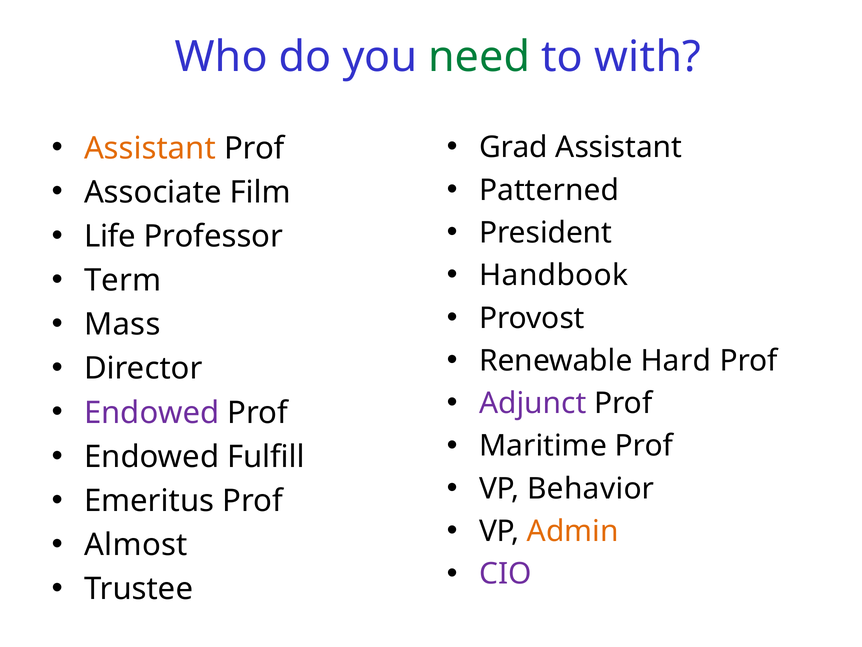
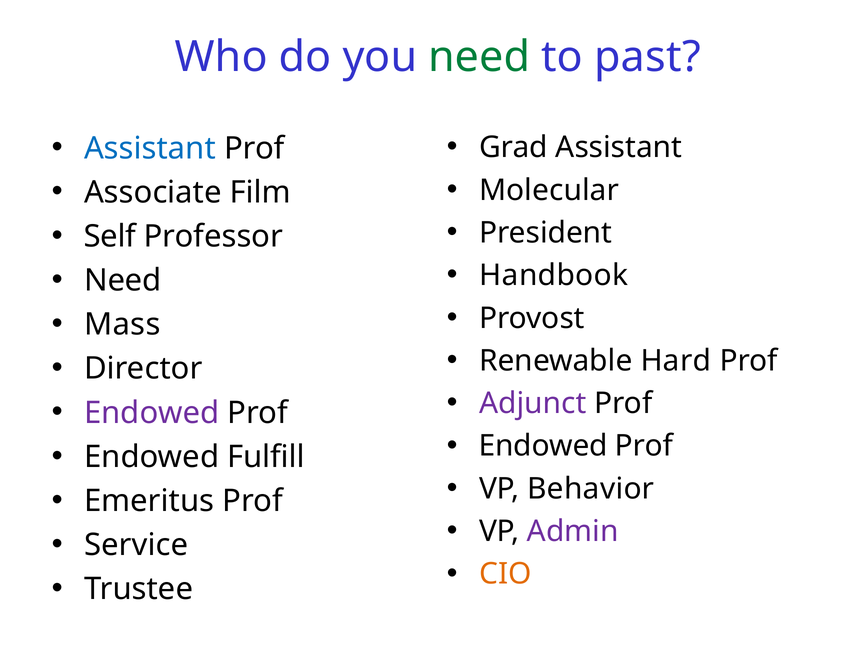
with: with -> past (648, 57)
Assistant colour: orange -> blue (150, 148)
Patterned: Patterned -> Molecular (549, 190)
Life: Life -> Self (110, 236)
Term: Term -> Need (123, 280)
Maritime: Maritime -> Endowed (543, 446)
Admin colour: orange -> purple (573, 531)
Almost: Almost -> Service (136, 545)
CIO colour: purple -> orange (505, 574)
